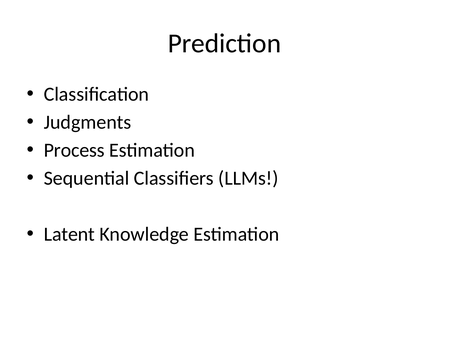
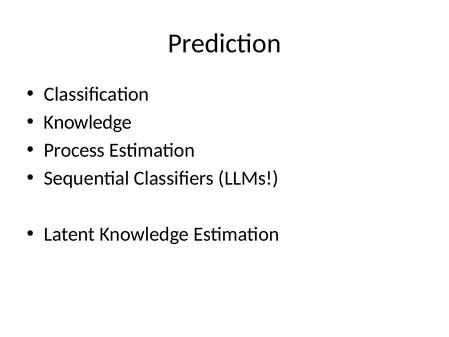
Judgments: Judgments -> Knowledge (88, 122)
